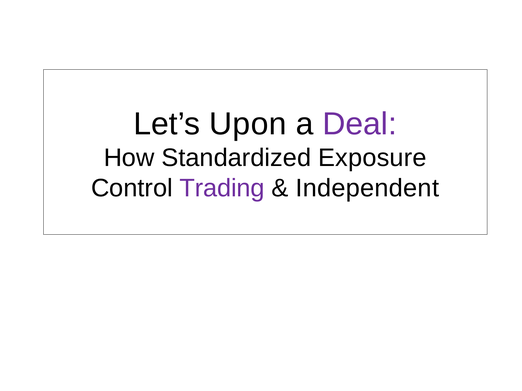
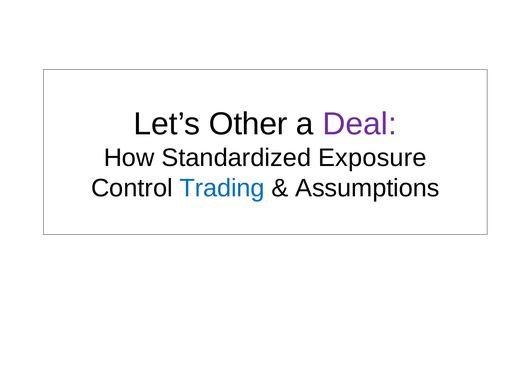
Upon: Upon -> Other (248, 124)
Trading colour: purple -> blue (222, 188)
Independent: Independent -> Assumptions (367, 188)
